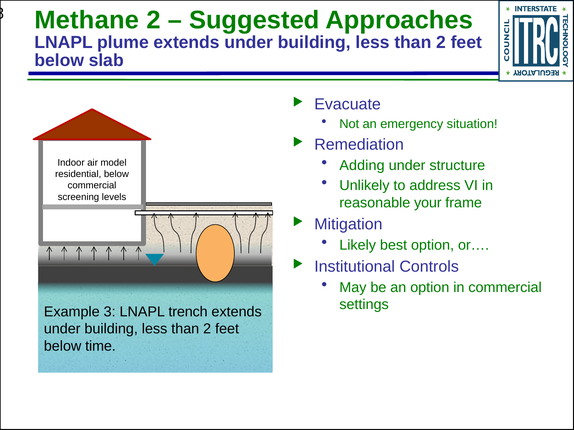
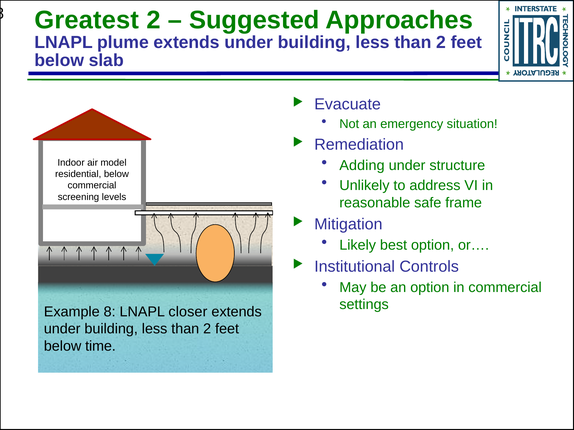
Methane: Methane -> Greatest (87, 20)
your: your -> safe (428, 203)
3: 3 -> 8 (110, 312)
trench: trench -> closer (188, 312)
